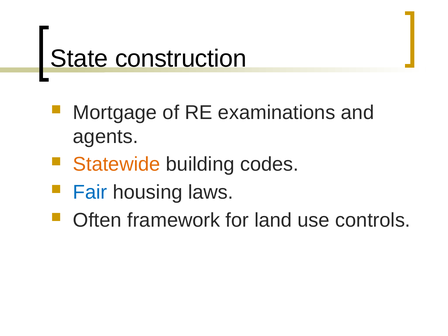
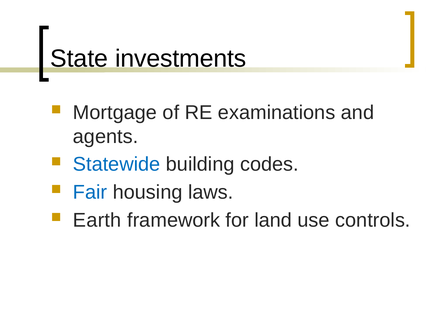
construction: construction -> investments (181, 59)
Statewide colour: orange -> blue (117, 164)
Often: Often -> Earth (97, 220)
